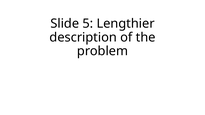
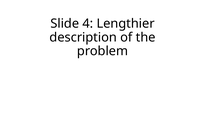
5: 5 -> 4 (88, 24)
